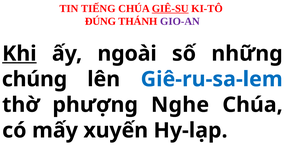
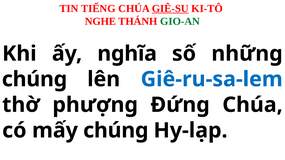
ĐÚNG: ĐÚNG -> NGHE (100, 21)
GIO-AN colour: purple -> green (180, 21)
Khi underline: present -> none (19, 54)
ngoài: ngoài -> nghĩa (127, 54)
Nghe: Nghe -> Đứng (180, 105)
mấy xuyến: xuyến -> chúng (116, 131)
